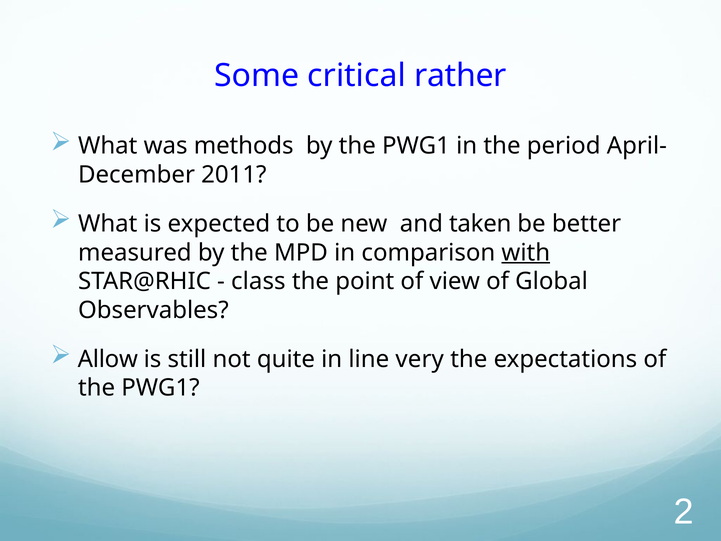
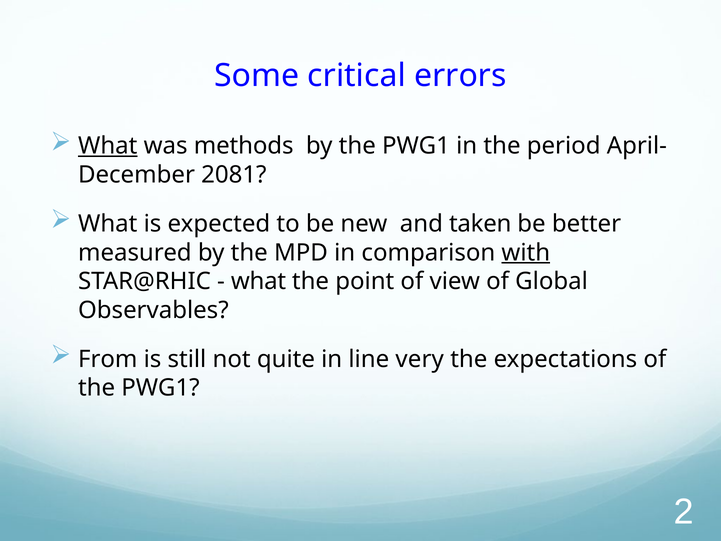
rather: rather -> errors (460, 76)
What underline: none -> present (108, 146)
2011: 2011 -> 2081 (234, 175)
class: class -> what (258, 281)
Allow: Allow -> From (108, 359)
